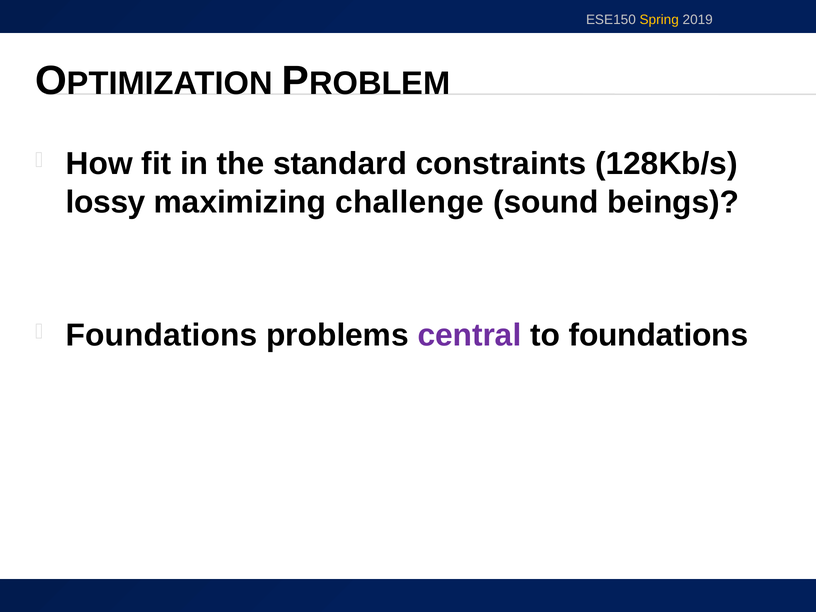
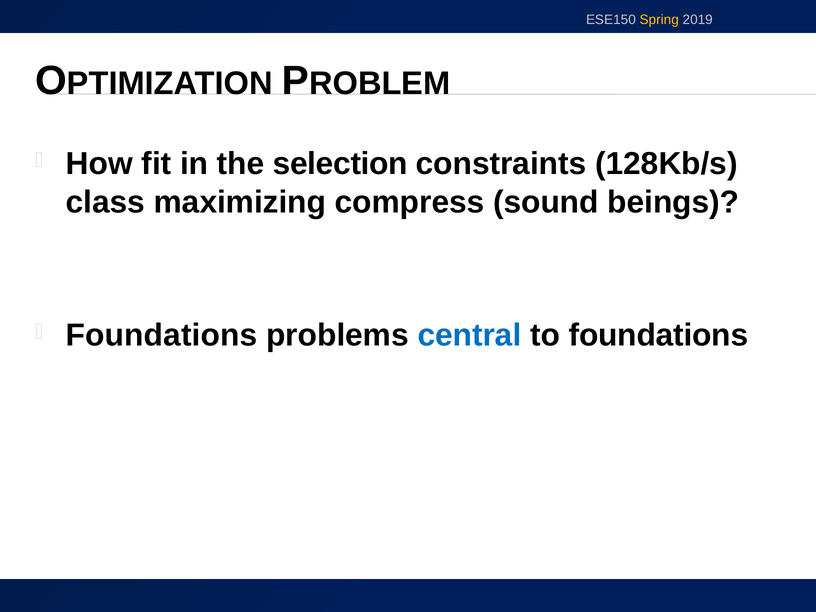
standard: standard -> selection (340, 164)
lossy: lossy -> class (105, 202)
challenge: challenge -> compress (410, 202)
central colour: purple -> blue (469, 335)
